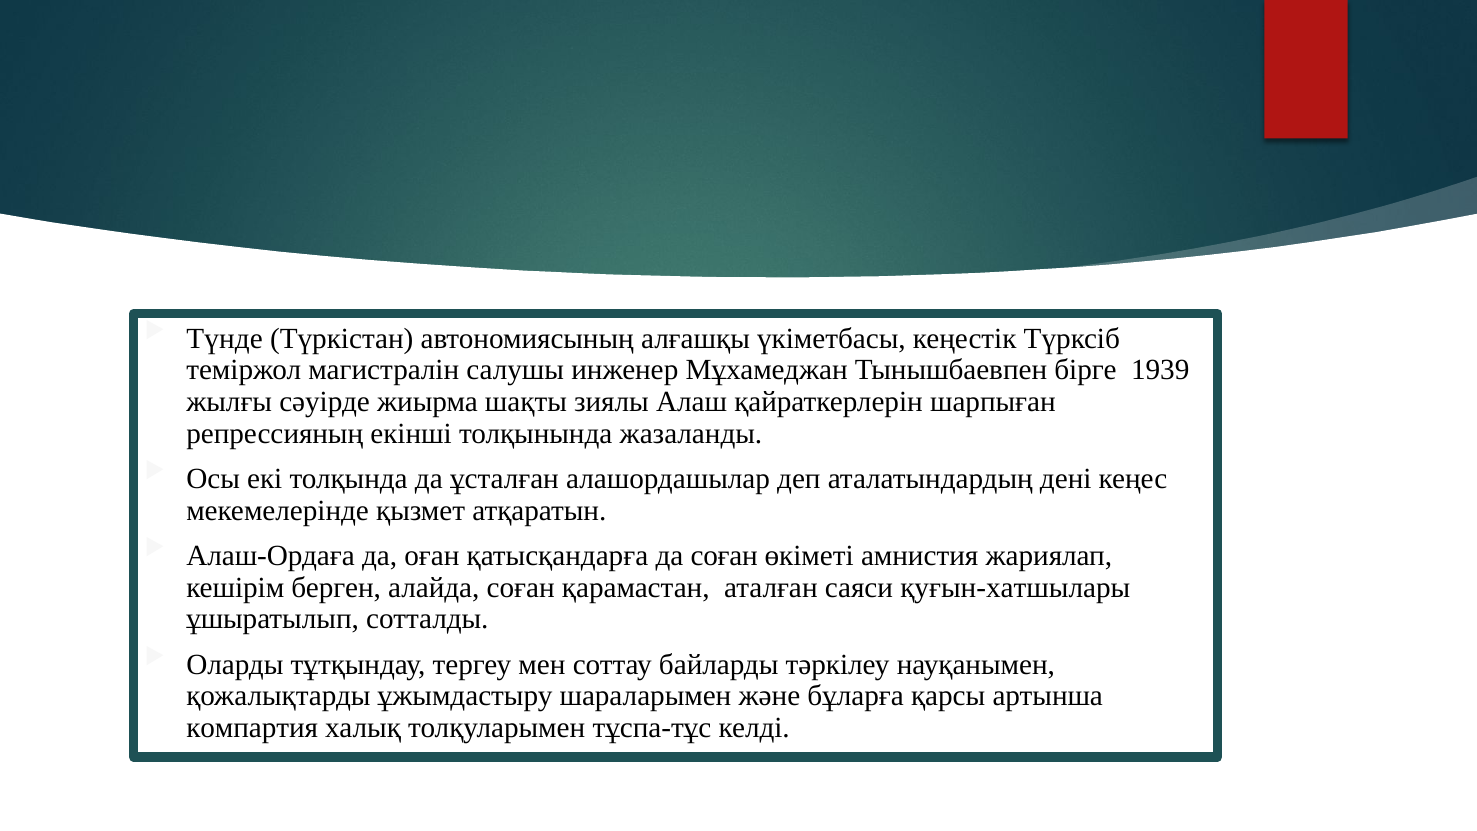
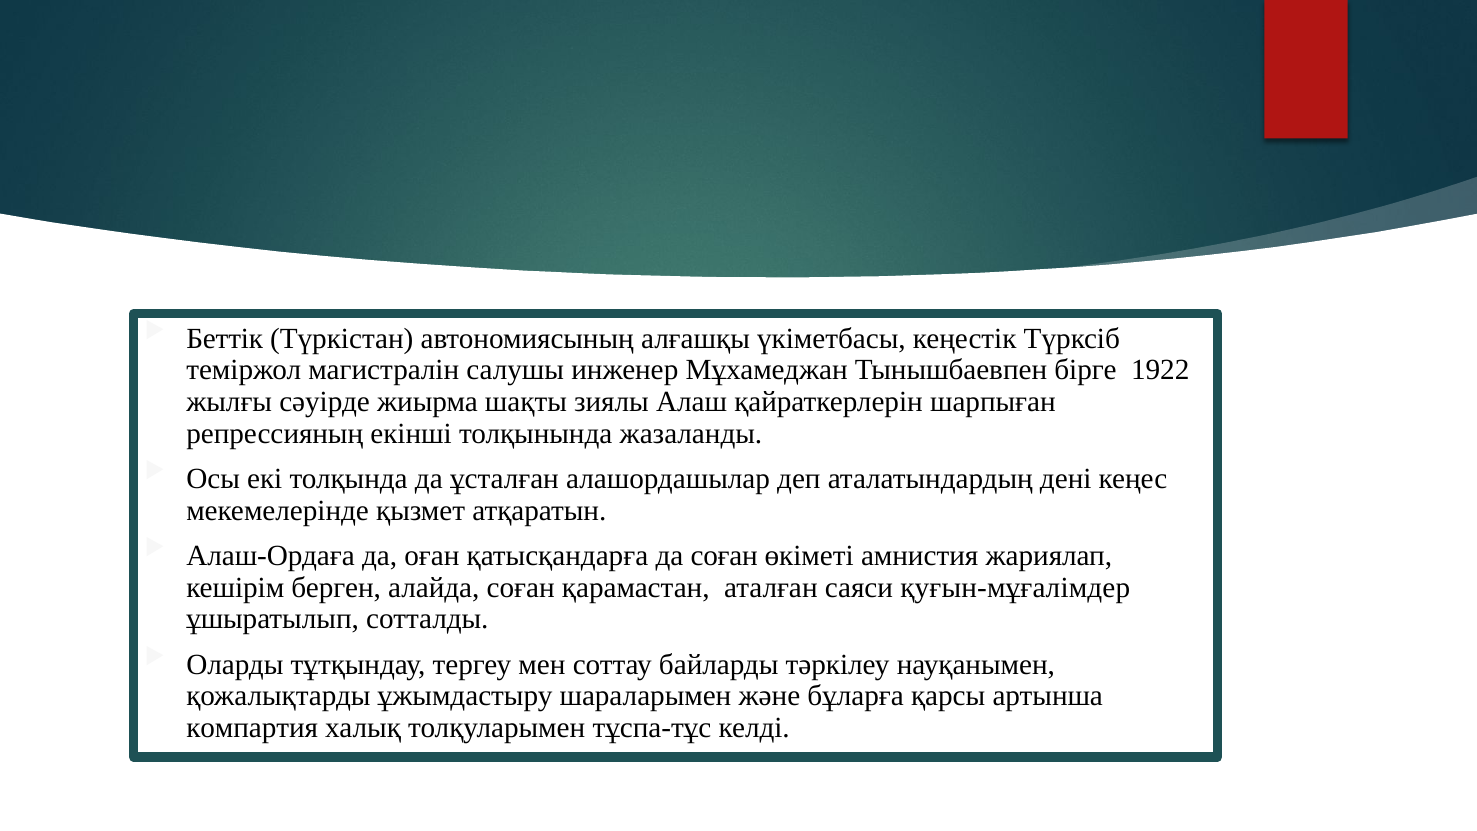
Түнде: Түнде -> Беттік (225, 339)
1939: 1939 -> 1922 (1160, 370)
қуғын-хатшылары: қуғын-хатшылары -> қуғын-мұғалімдер (1015, 587)
